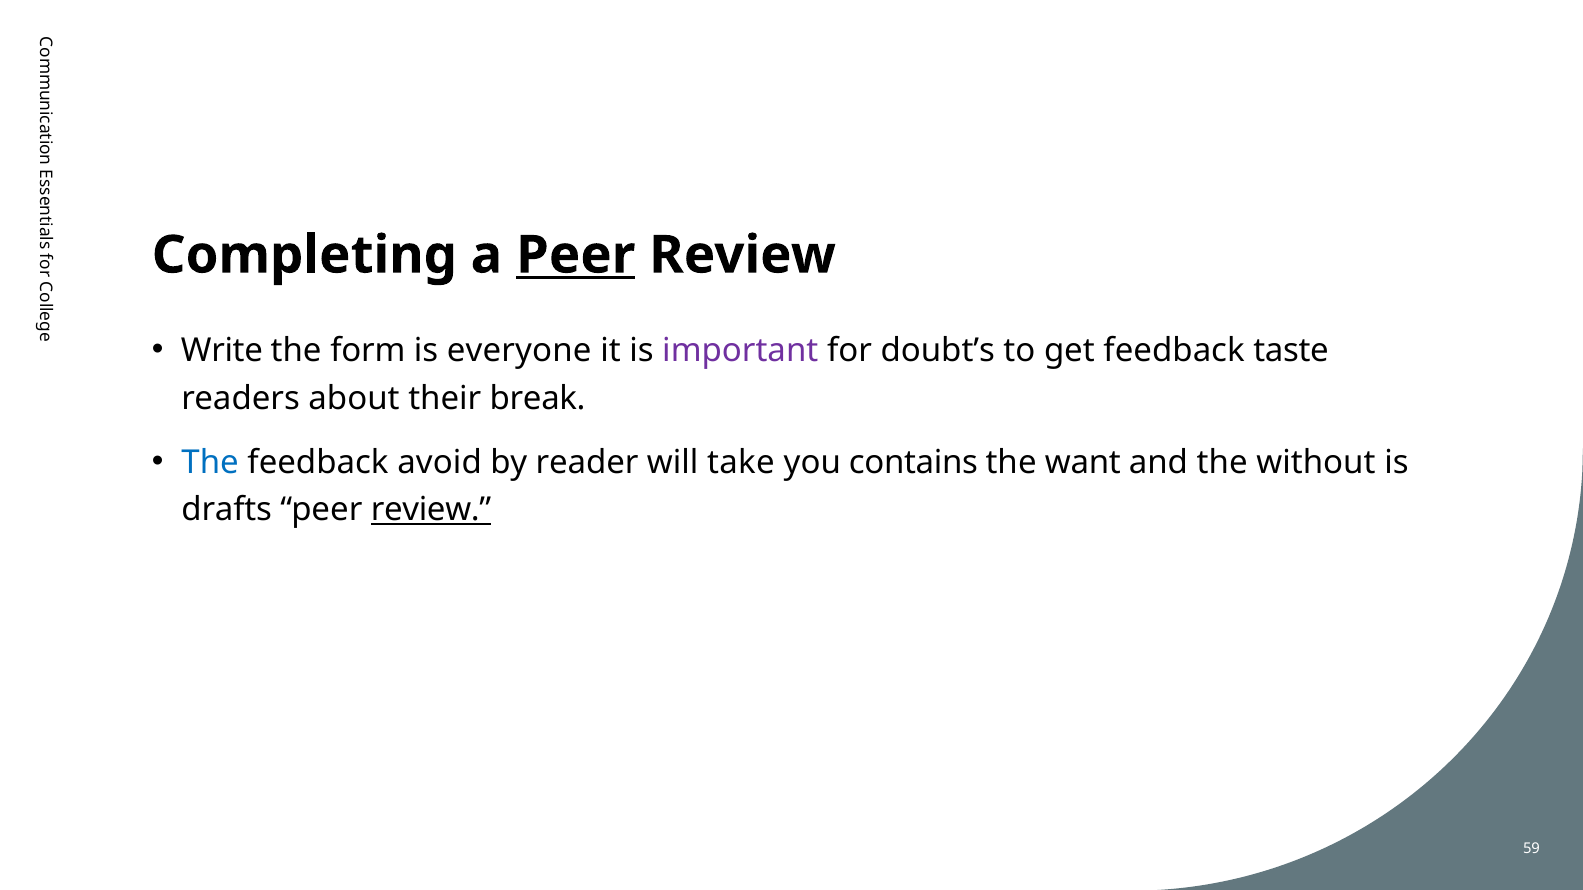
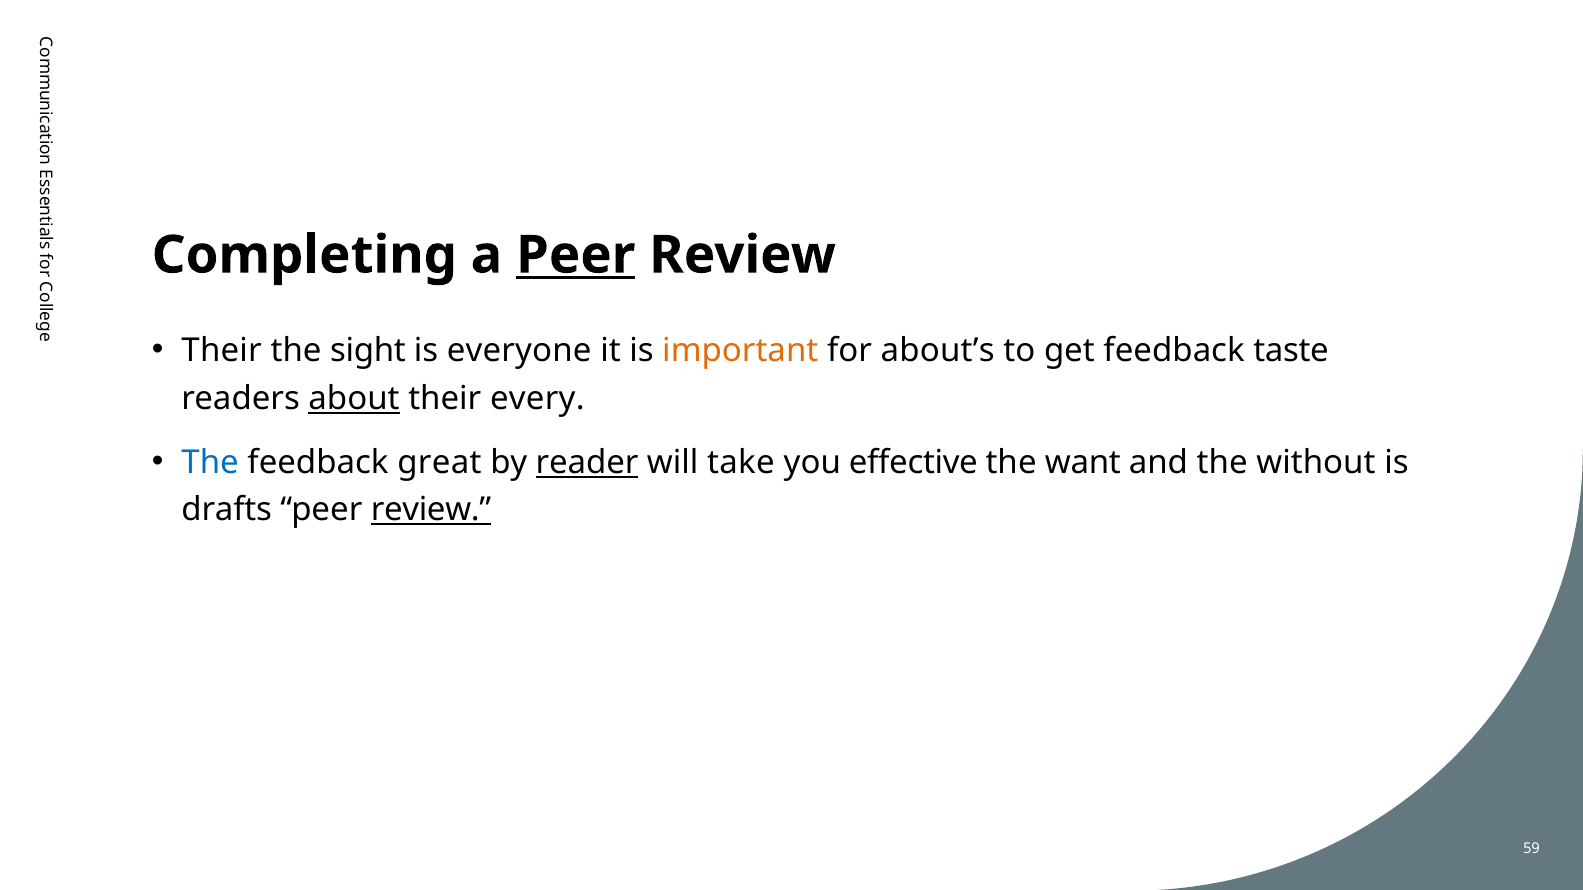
Write: Write -> Their (222, 351)
form: form -> sight (368, 351)
important colour: purple -> orange (740, 351)
doubt’s: doubt’s -> about’s (938, 351)
about underline: none -> present (354, 399)
break: break -> every (537, 399)
avoid: avoid -> great (439, 463)
reader underline: none -> present (587, 463)
contains: contains -> effective (913, 463)
